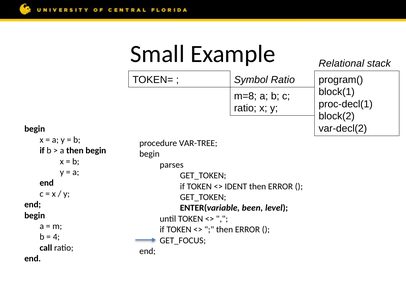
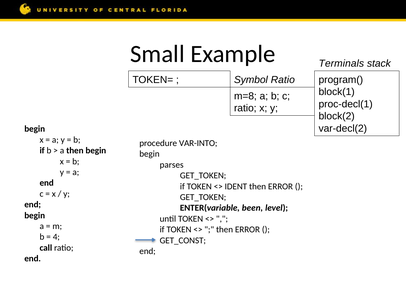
Relational: Relational -> Terminals (341, 63)
VAR-TREE: VAR-TREE -> VAR-INTO (198, 143)
GET_FOCUS: GET_FOCUS -> GET_CONST (183, 241)
